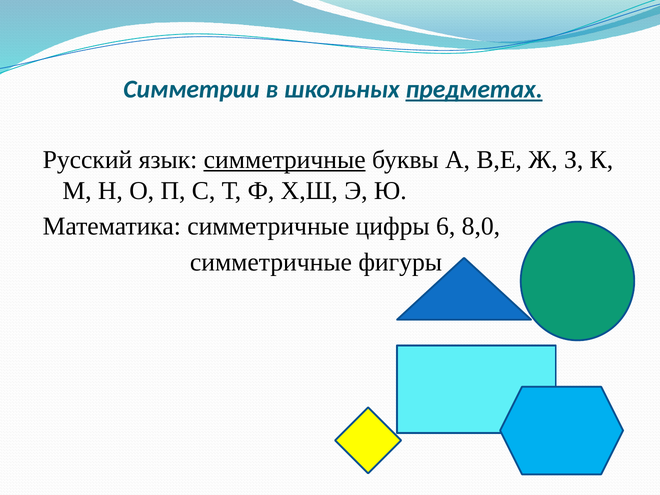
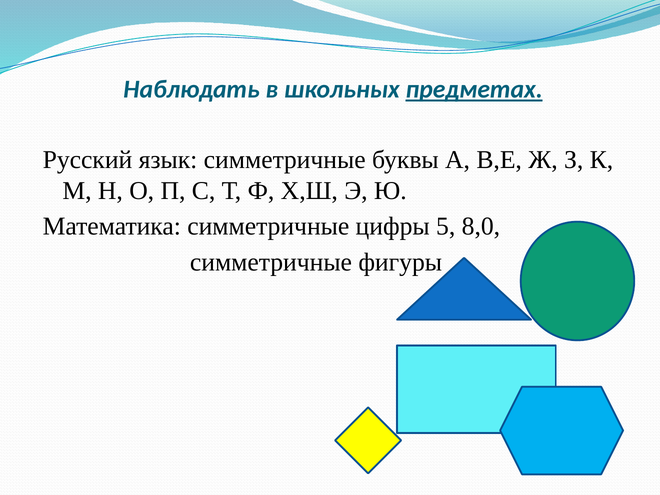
Симметрии: Симметрии -> Наблюдать (192, 89)
симметричные underline: present -> none (285, 160)
6: 6 -> 5 (446, 227)
